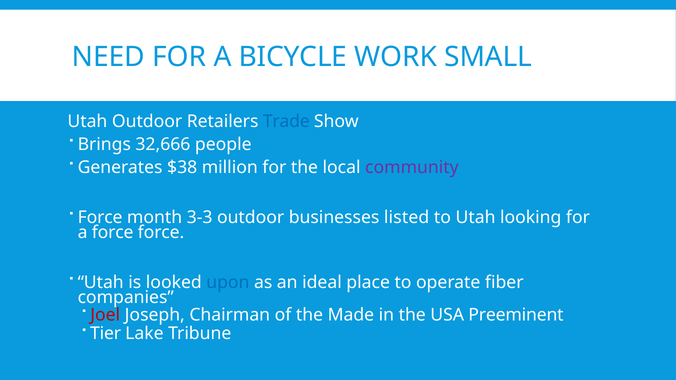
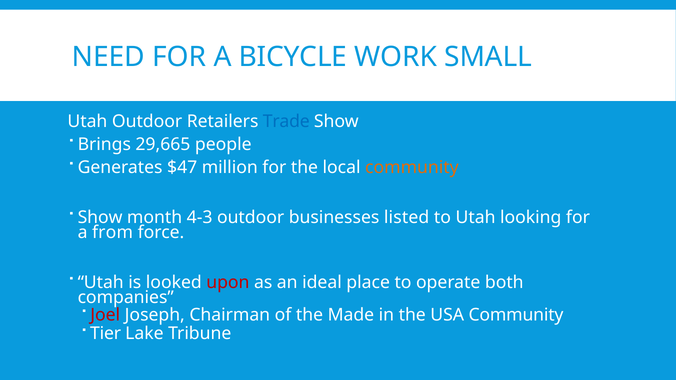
32,666: 32,666 -> 29,665 (163, 144)
$38: $38 -> $47 (182, 167)
community colour: purple -> orange (412, 167)
Force: Force -> Show (100, 217)
3-3: 3-3 -> 4-3 (200, 217)
a force: force -> from (112, 233)
upon colour: blue -> red (228, 283)
fiber: fiber -> both (504, 283)
USA Preeminent: Preeminent -> Community (516, 315)
